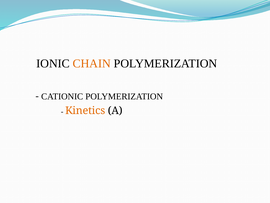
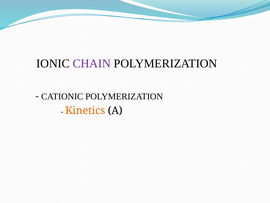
CHAIN colour: orange -> purple (92, 63)
